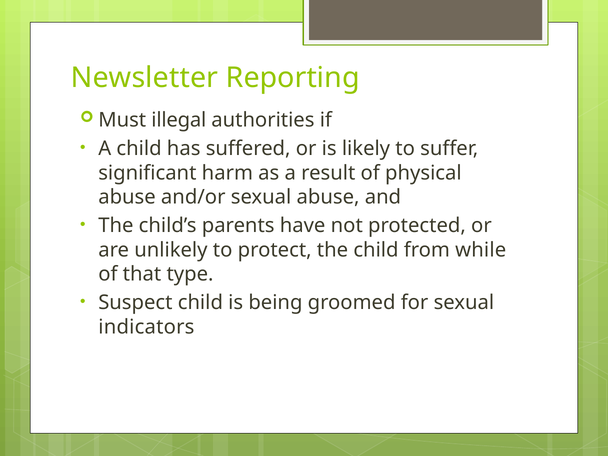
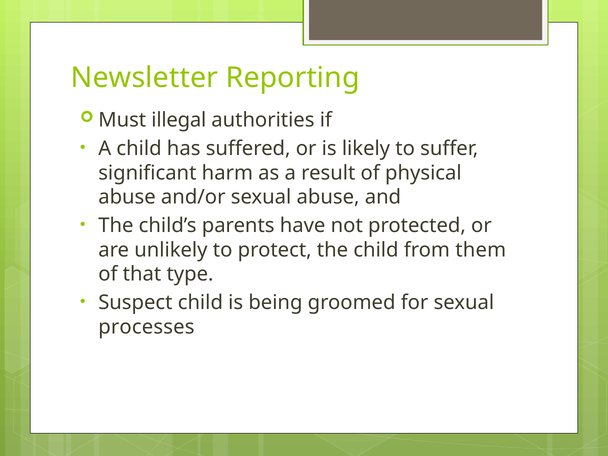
while: while -> them (481, 250)
indicators: indicators -> processes (146, 327)
